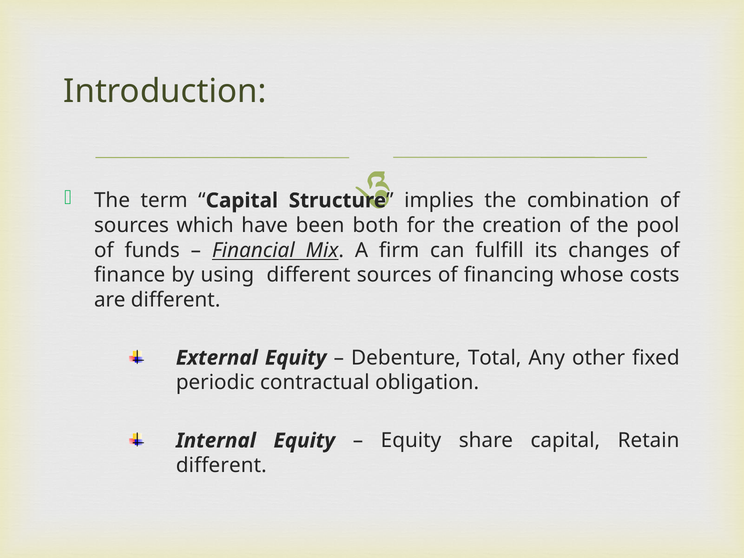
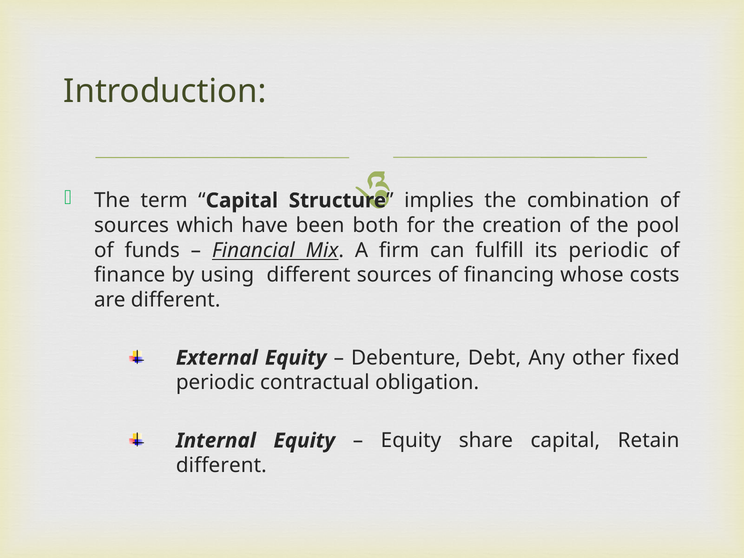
its changes: changes -> periodic (609, 250)
Total: Total -> Debt (494, 358)
